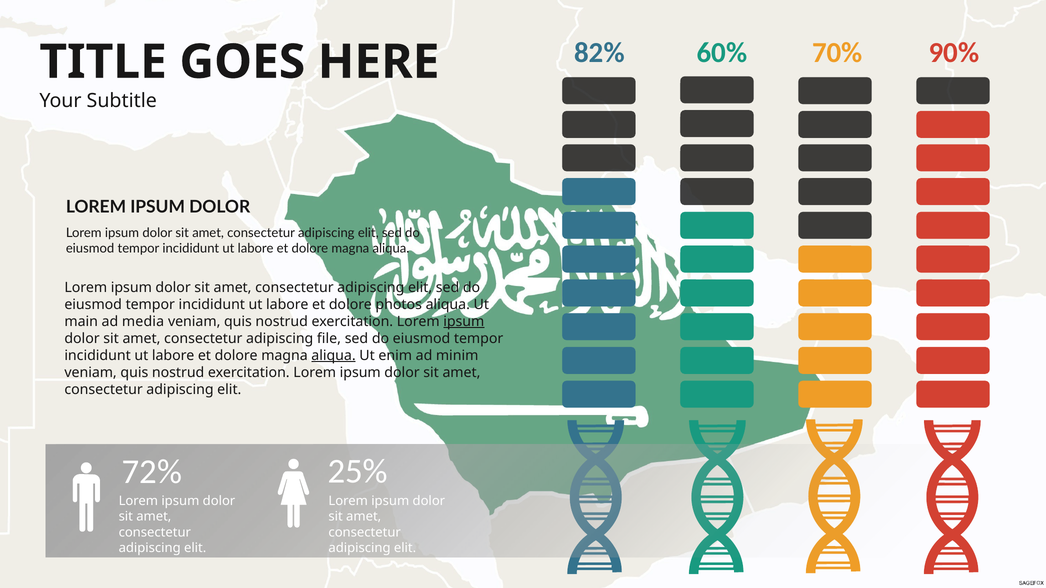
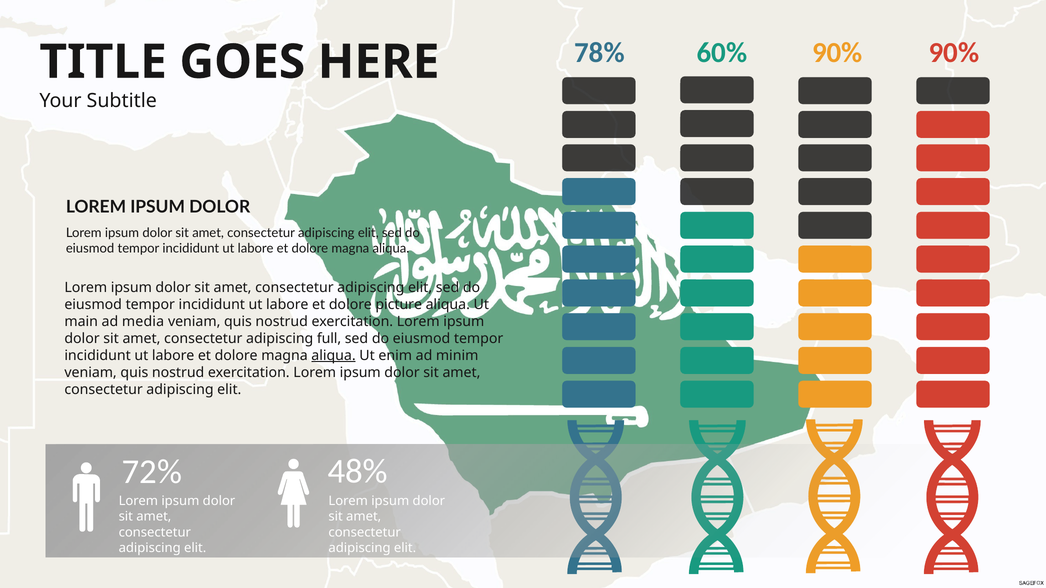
82%: 82% -> 78% (600, 52)
60% 70%: 70% -> 90% (837, 52)
photos: photos -> picture (399, 305)
ipsum underline: present -> none (464, 322)
file: file -> full (329, 339)
25%: 25% -> 48% (358, 471)
